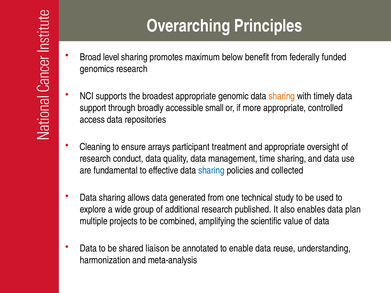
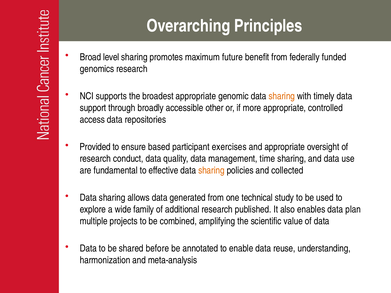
below: below -> future (232, 57)
small: small -> other (215, 108)
Cleaning: Cleaning -> Provided (95, 147)
arrays: arrays -> based (159, 147)
treatment: treatment -> exercises (229, 147)
sharing colour: blue -> orange (211, 171)
group: group -> family (144, 210)
liaison: liaison -> before (157, 249)
